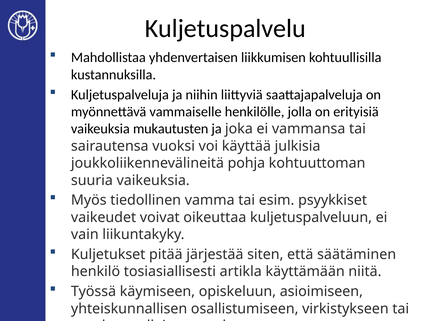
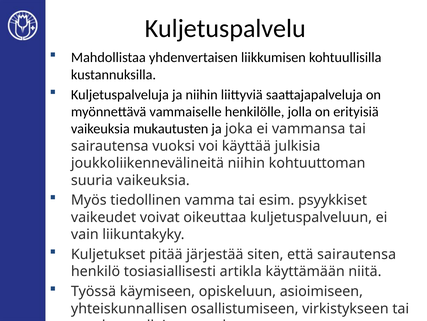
joukkoliikennevälineitä pohja: pohja -> niihin (246, 163)
että säätäminen: säätäminen -> sairautensa (357, 254)
